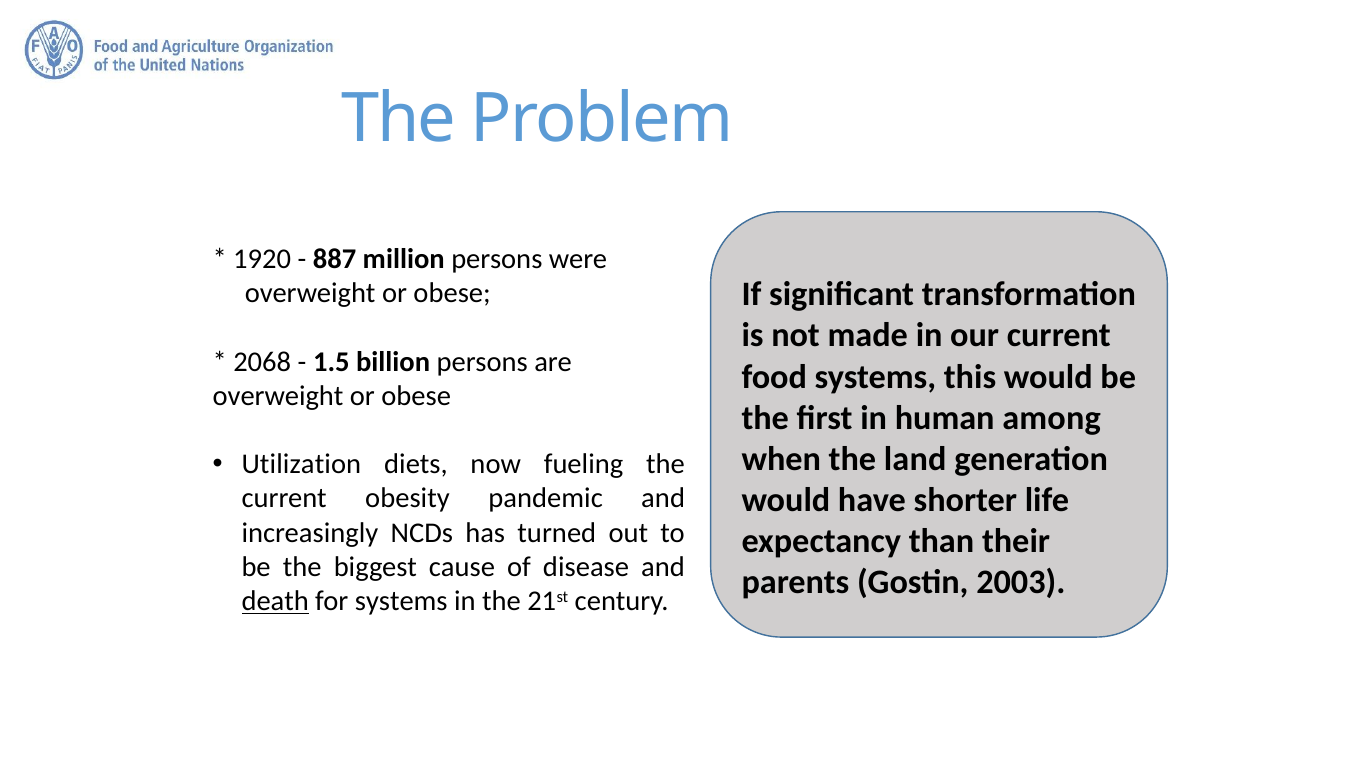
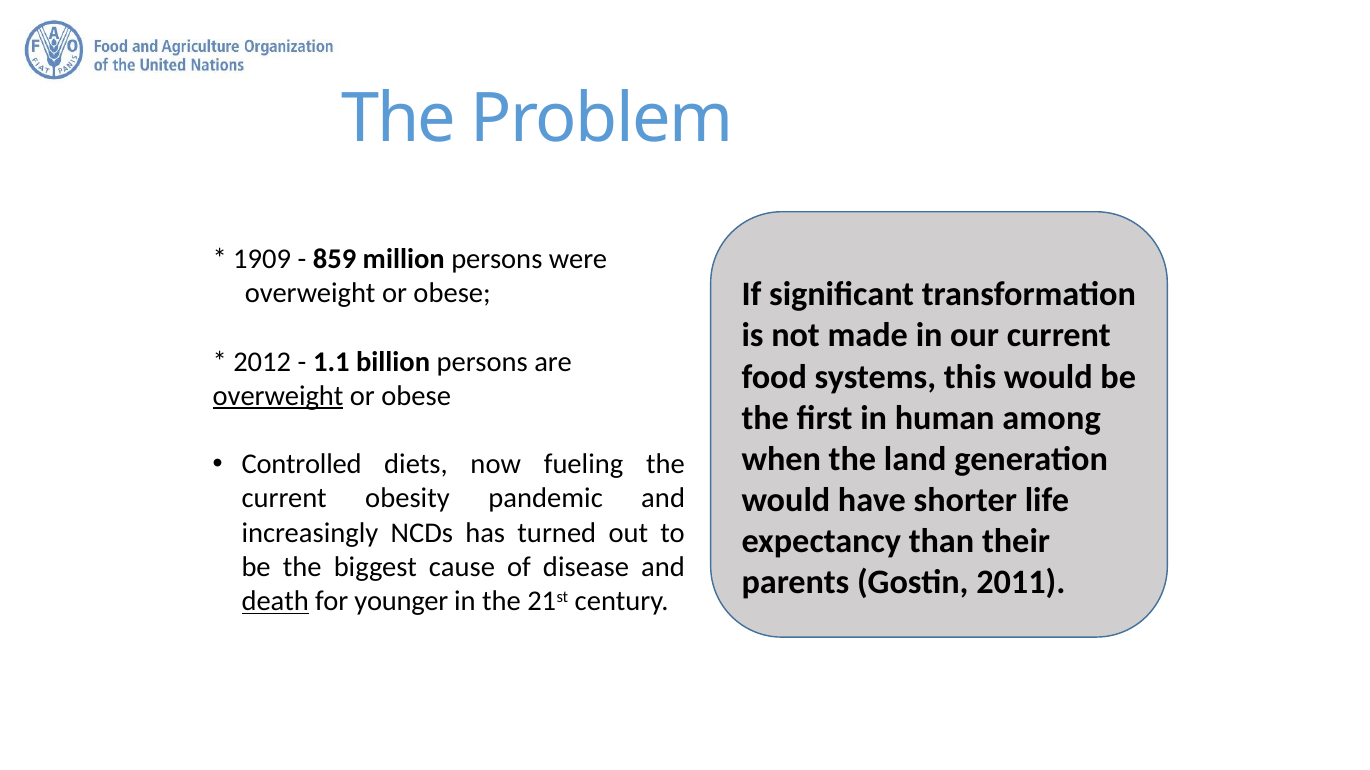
1920: 1920 -> 1909 (262, 259)
887: 887 -> 859 (335, 259)
2068: 2068 -> 2012 (262, 362)
1.5: 1.5 -> 1.1 (331, 362)
overweight underline: none -> present (278, 396)
Utilization: Utilization -> Controlled (302, 465)
2003: 2003 -> 2011 (1021, 583)
for systems: systems -> younger (401, 602)
